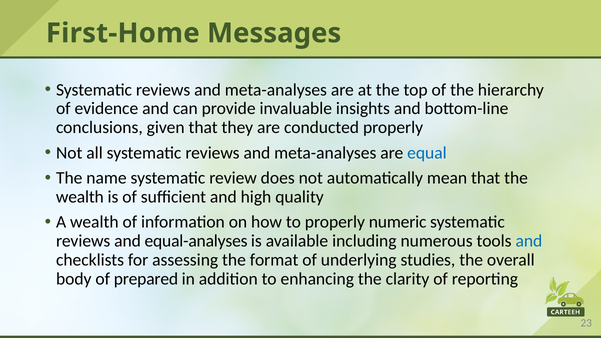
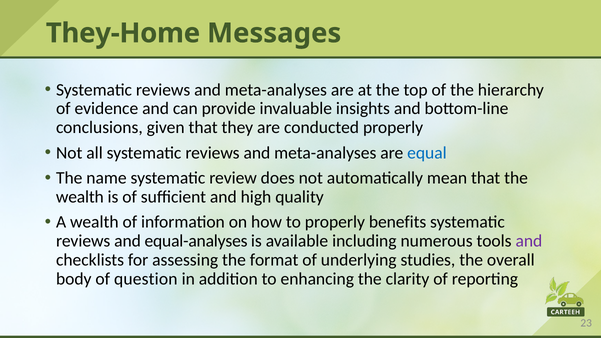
First-Home: First-Home -> They-Home (123, 33)
numeric: numeric -> benefits (398, 222)
and colour: blue -> purple (529, 241)
prepared: prepared -> question (146, 279)
